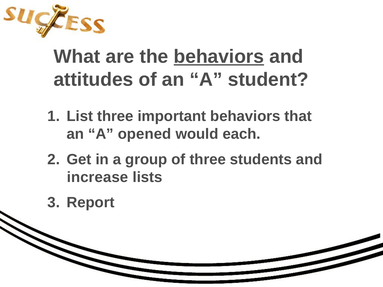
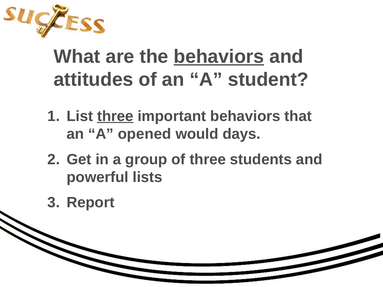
three underline: none -> present (115, 116)
each: each -> days (242, 134)
increase: increase -> powerful (98, 177)
